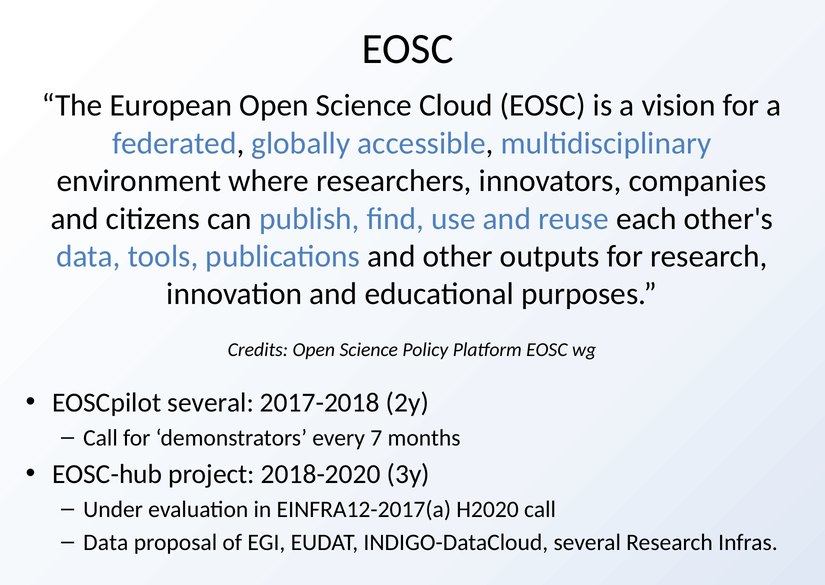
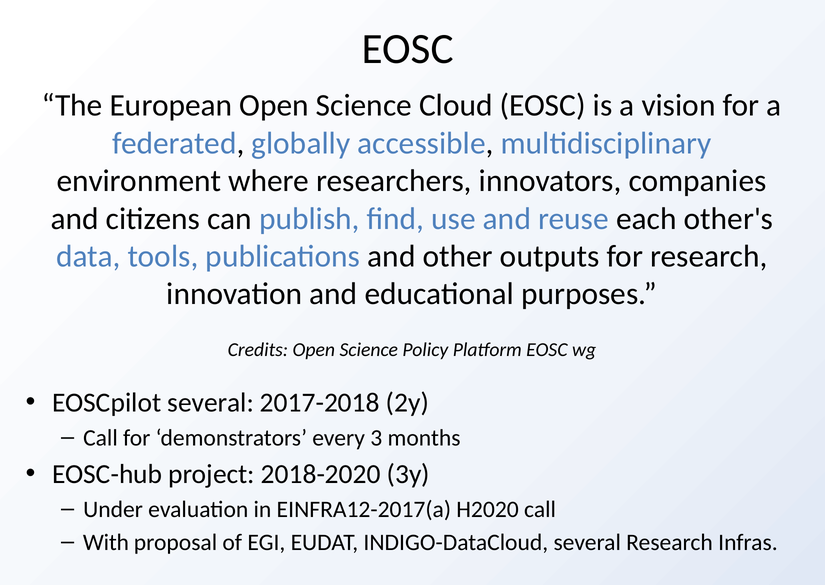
7: 7 -> 3 (376, 438)
Data: Data -> With (106, 543)
